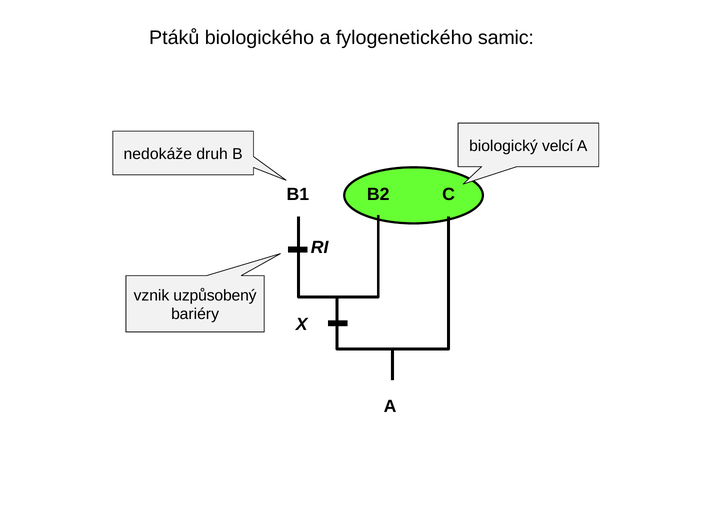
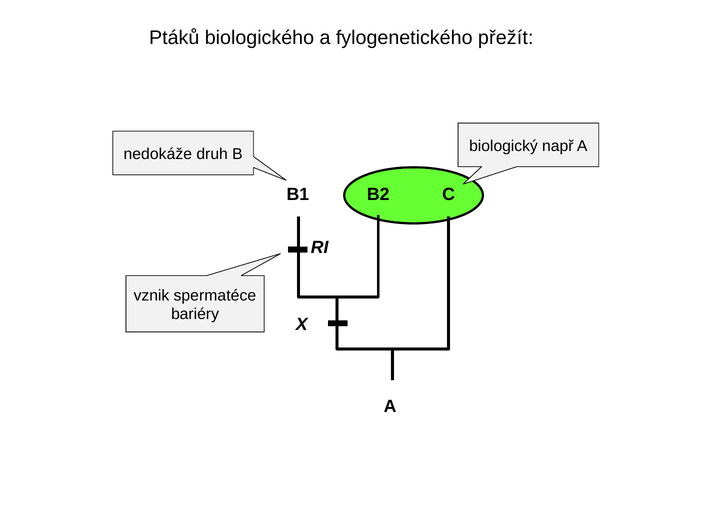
samic: samic -> přežít (506, 38)
velcí: velcí -> např (558, 146)
uzpůsobený: uzpůsobený -> spermatéce (215, 296)
